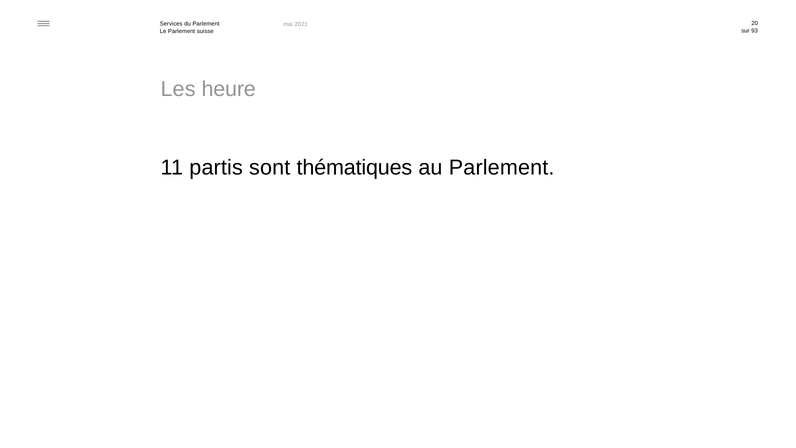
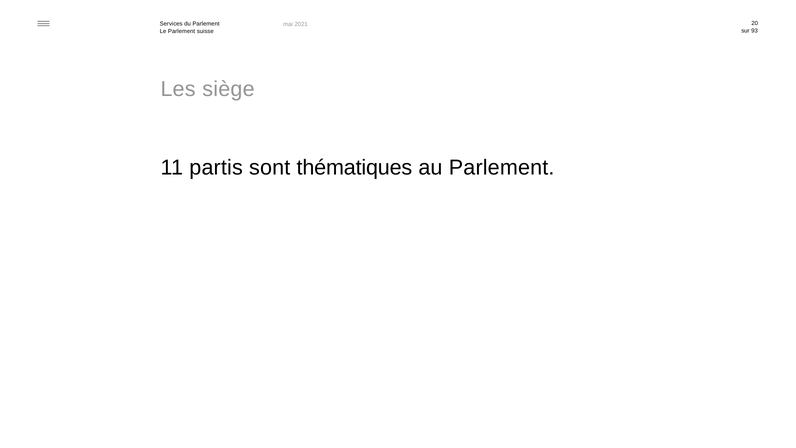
heure: heure -> siège (228, 89)
